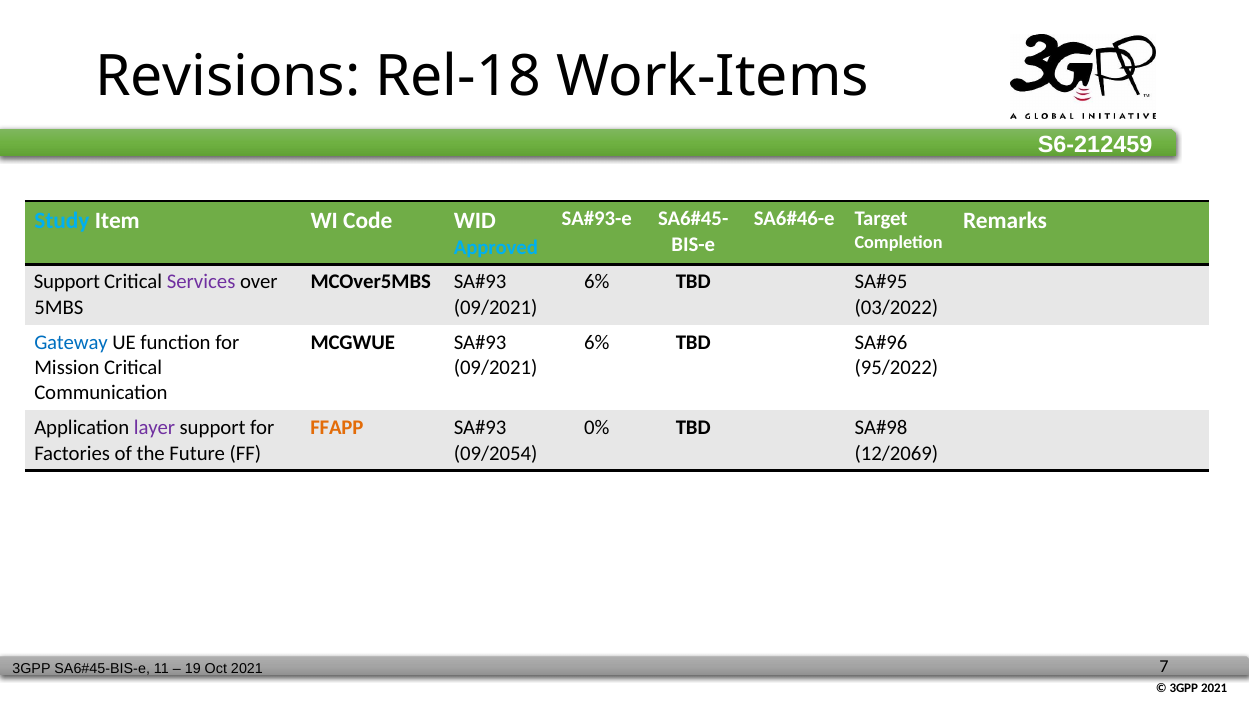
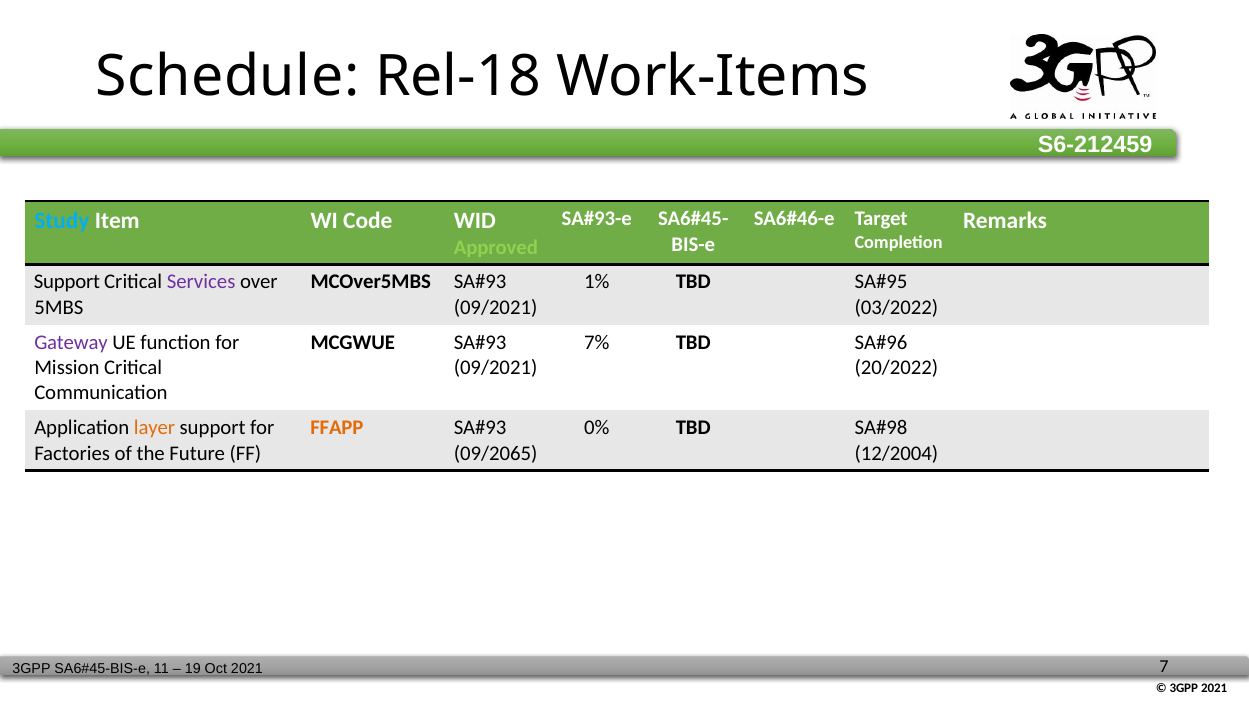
Revisions: Revisions -> Schedule (227, 77)
Approved colour: light blue -> light green (496, 248)
6%: 6% -> 1% (597, 282)
Gateway colour: blue -> purple (71, 343)
6%: 6% -> 7% (597, 343)
95/2022: 95/2022 -> 20/2022 (896, 368)
layer colour: purple -> orange (155, 428)
09/2054: 09/2054 -> 09/2065 (496, 454)
12/2069: 12/2069 -> 12/2004 (896, 454)
